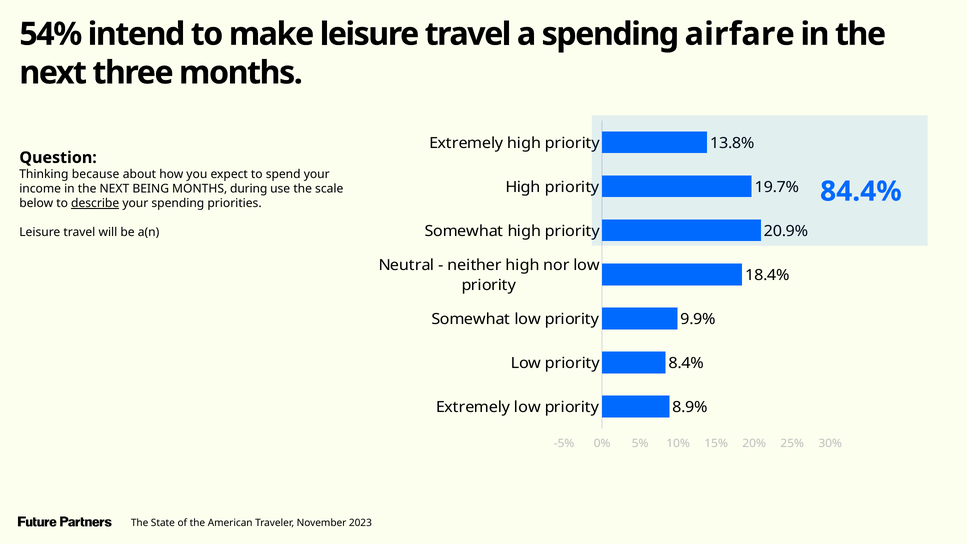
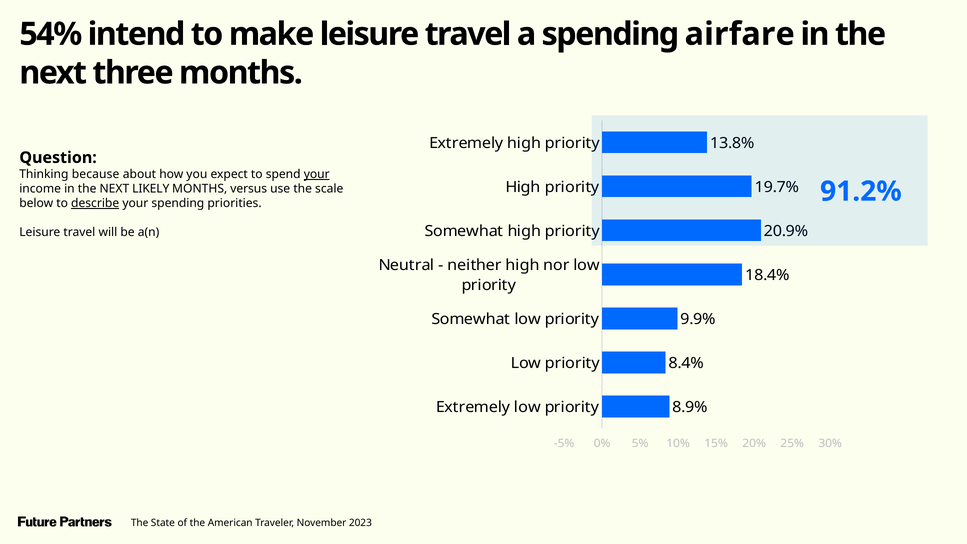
your underline: none -> present (317, 174)
BEING: BEING -> LIKELY (151, 189)
during: during -> versus (249, 189)
84.4%: 84.4% -> 91.2% (861, 191)
